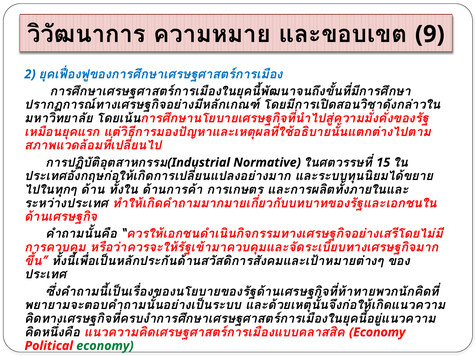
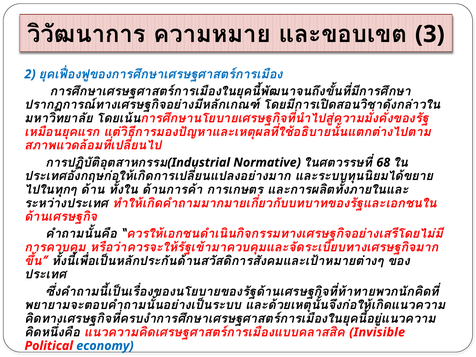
9: 9 -> 3 (430, 34)
15: 15 -> 68 (383, 163)
Economy: Economy -> Invisible (377, 332)
economy colour: green -> blue (105, 346)
